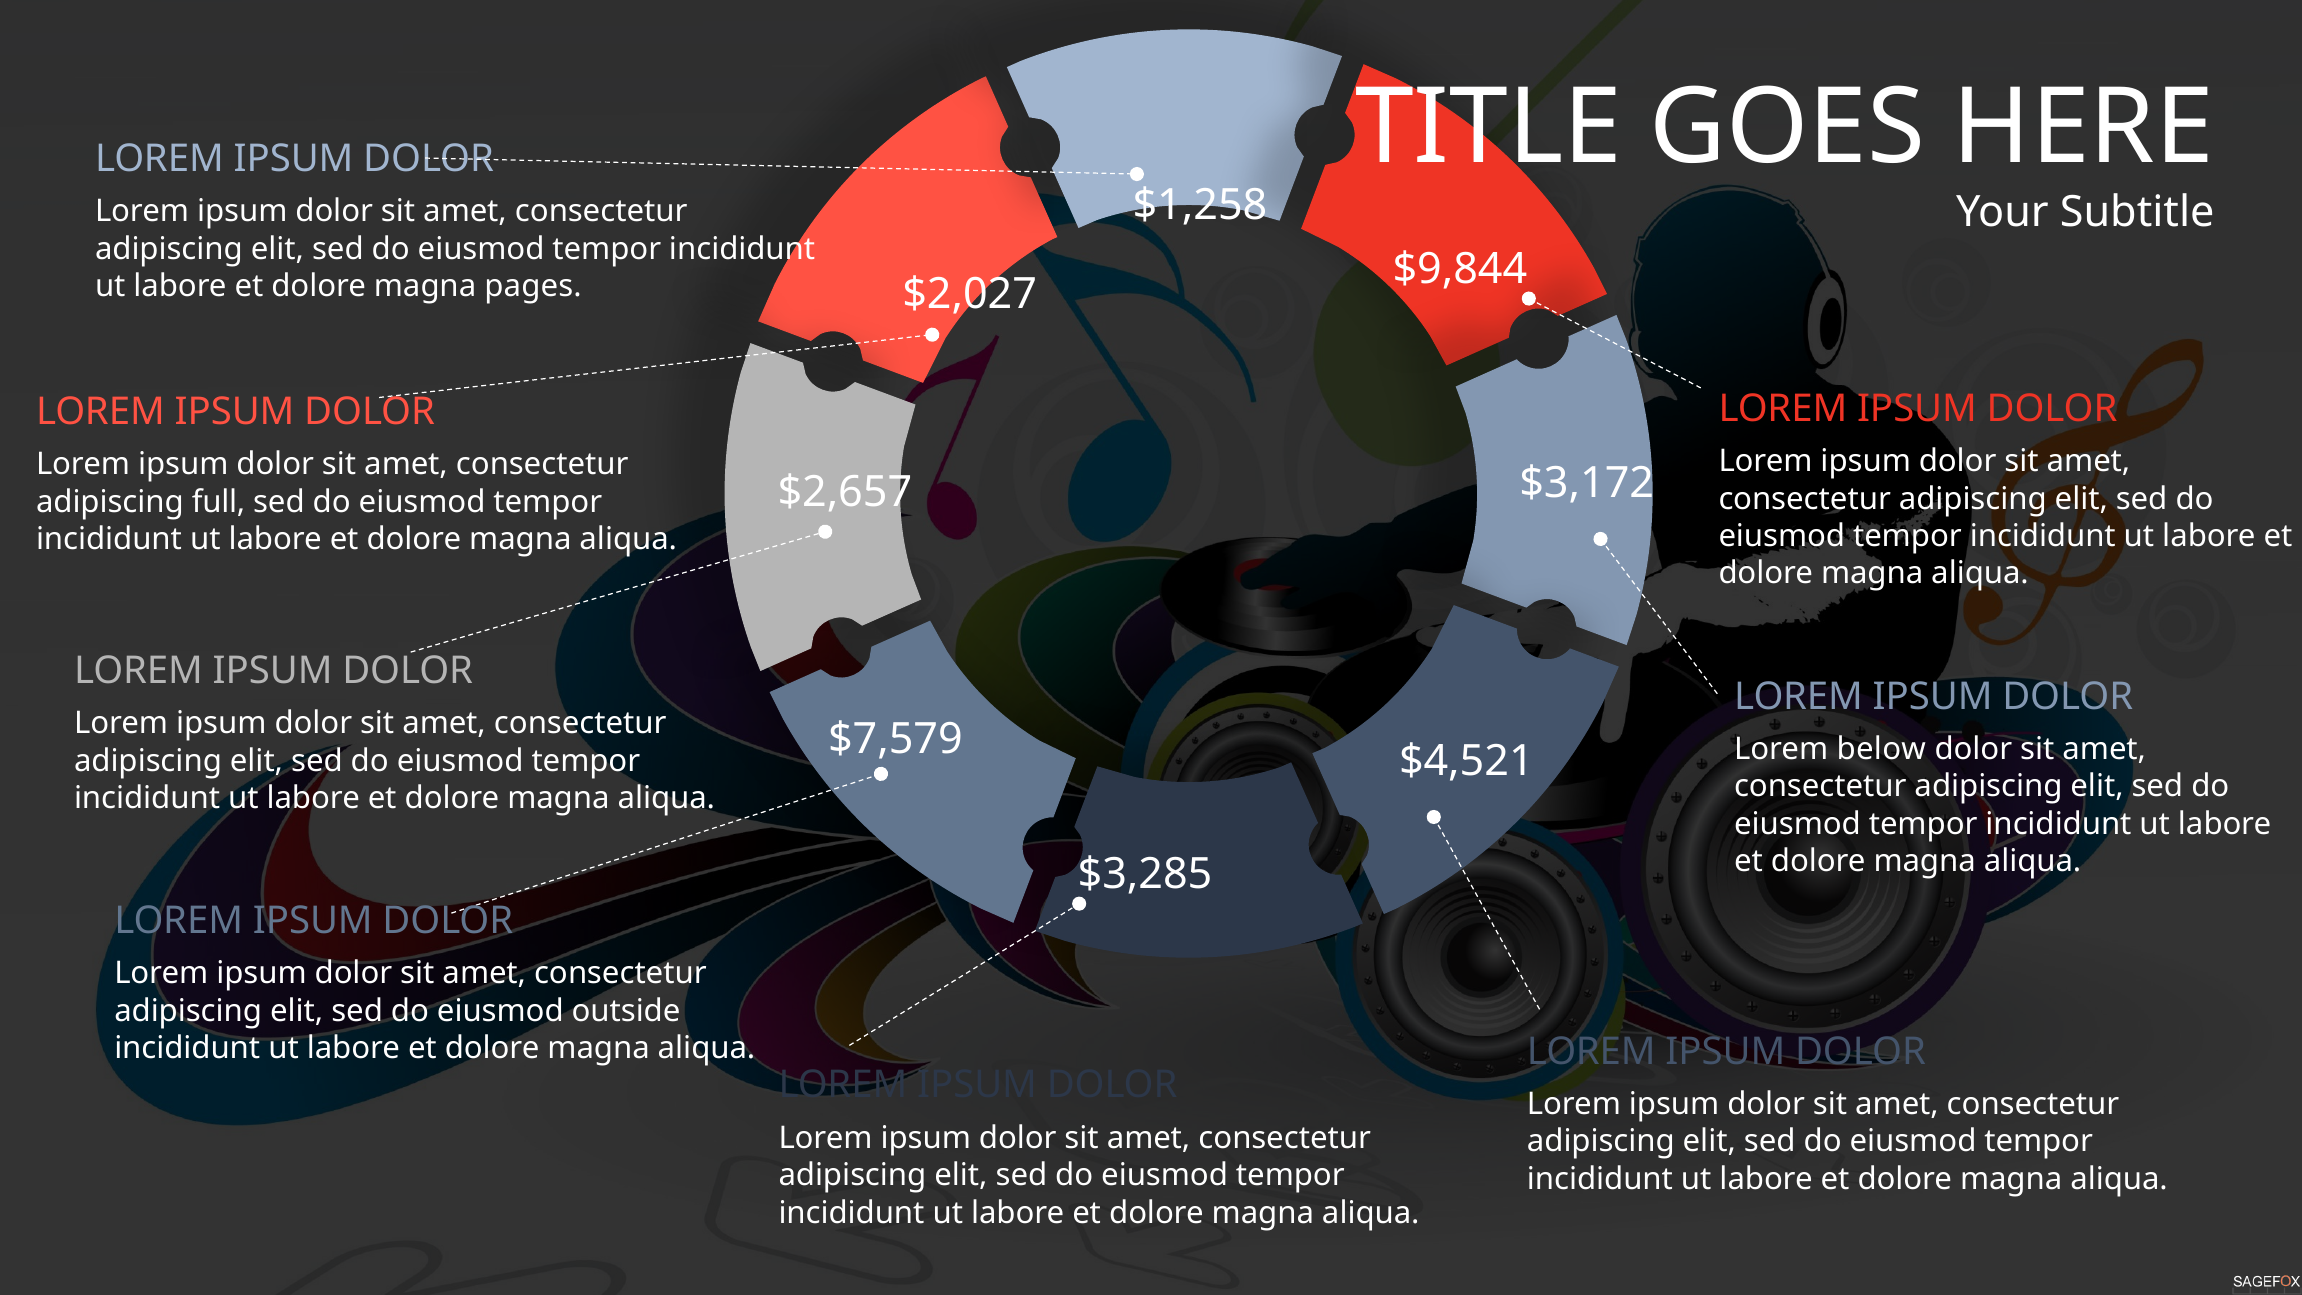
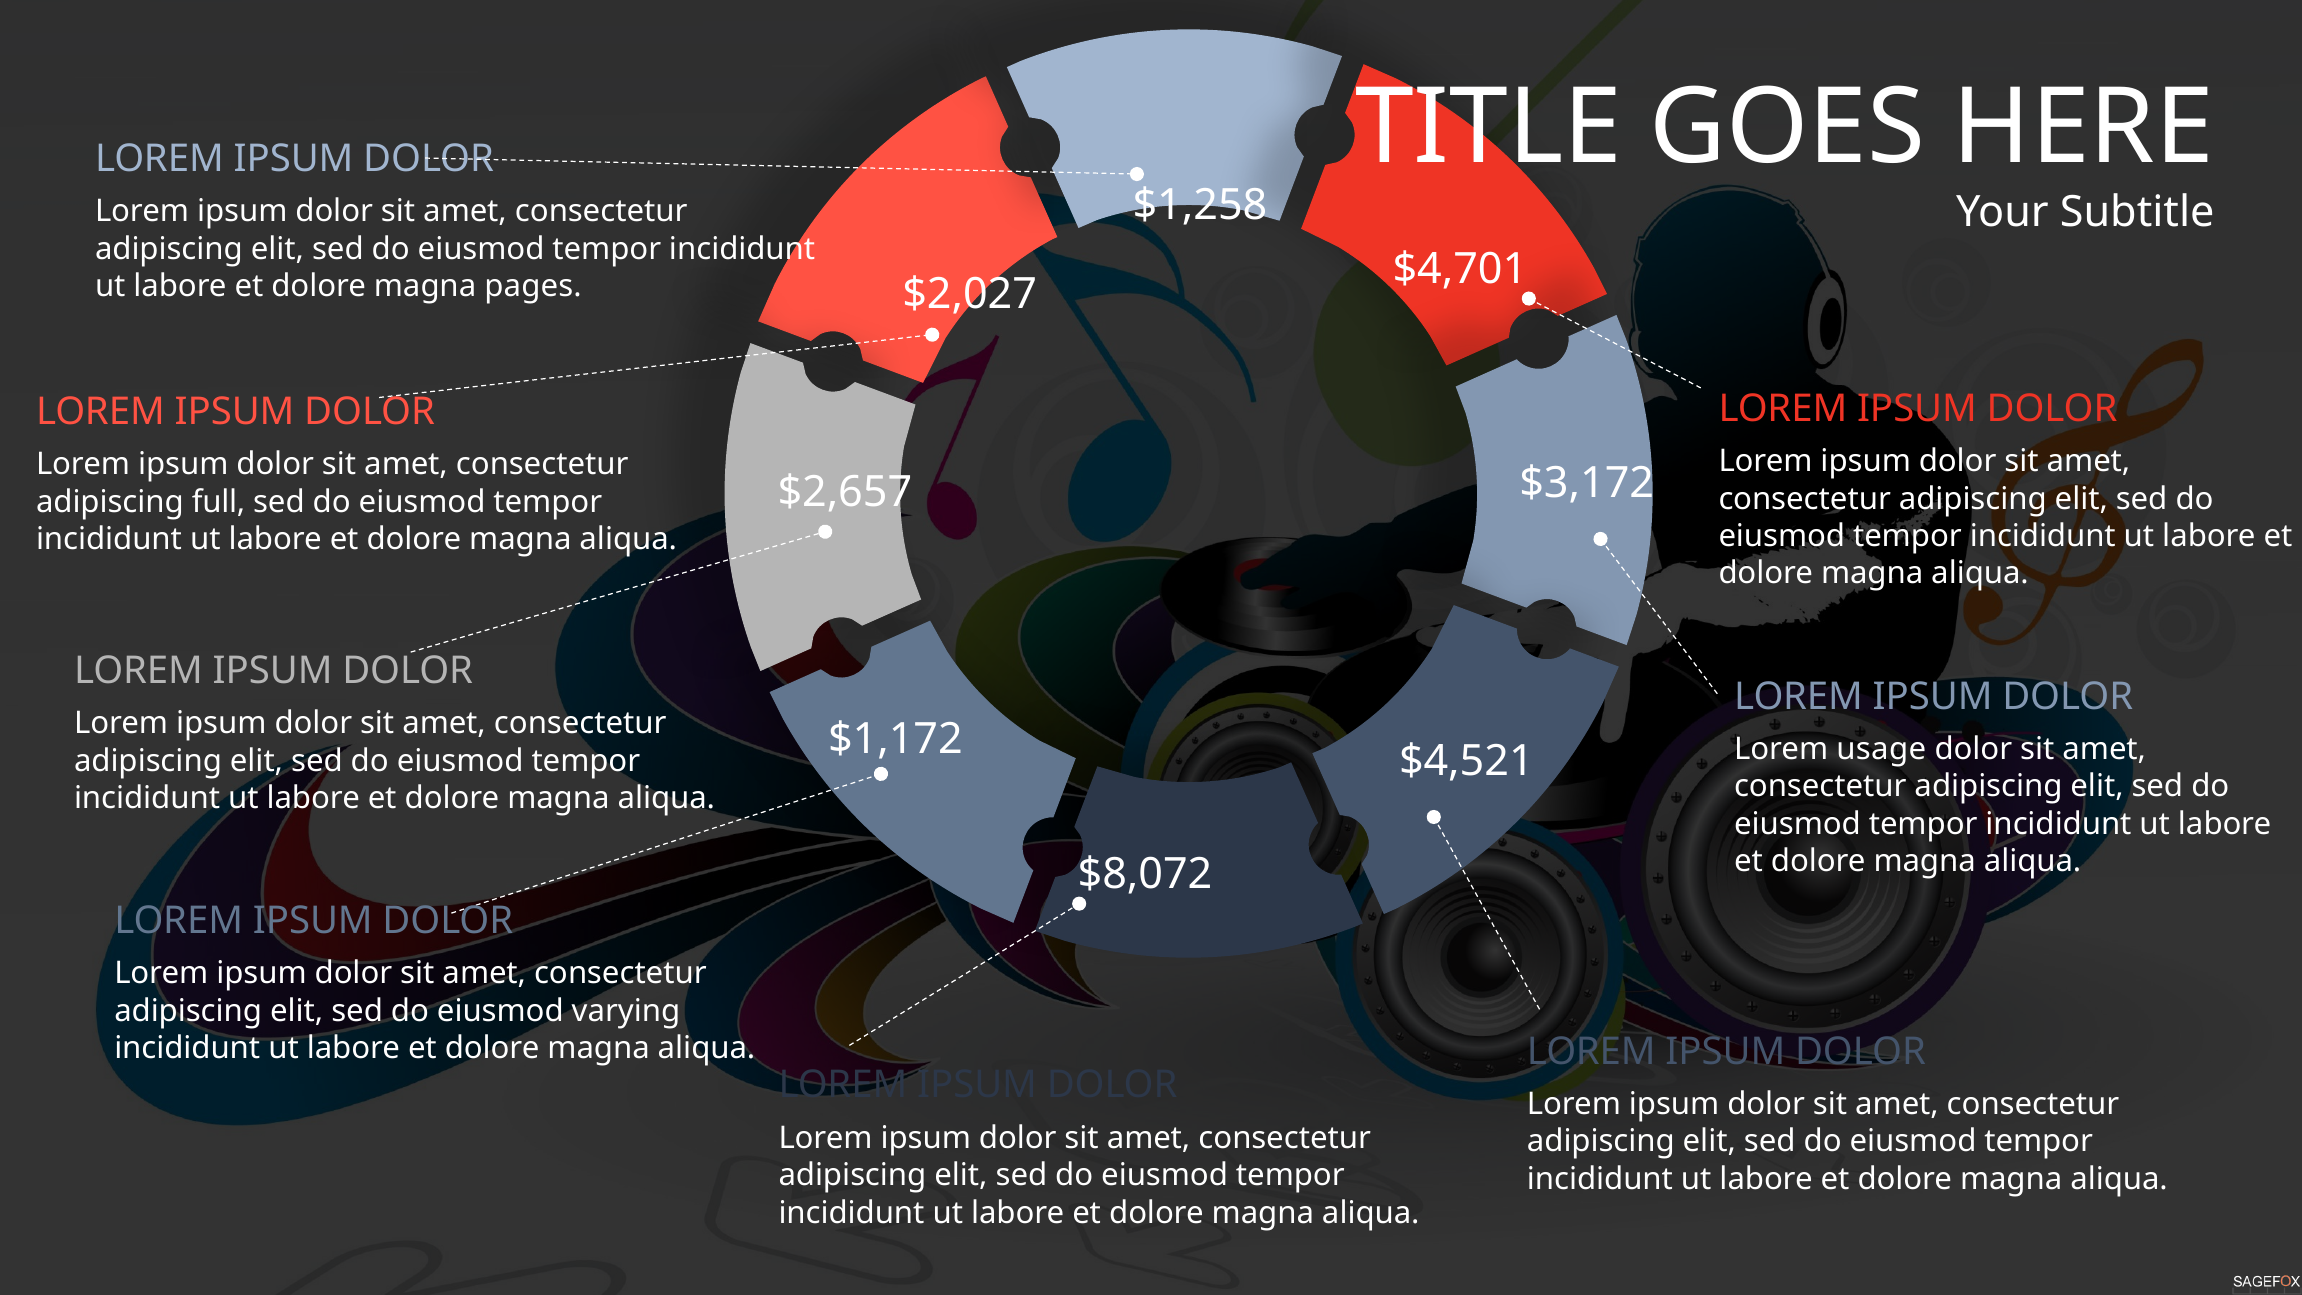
$9,844: $9,844 -> $4,701 (1460, 269)
$7,579: $7,579 -> $1,172 (895, 739)
below: below -> usage (1881, 749)
$3,285: $3,285 -> $8,072 (1145, 874)
outside: outside -> varying (626, 1011)
